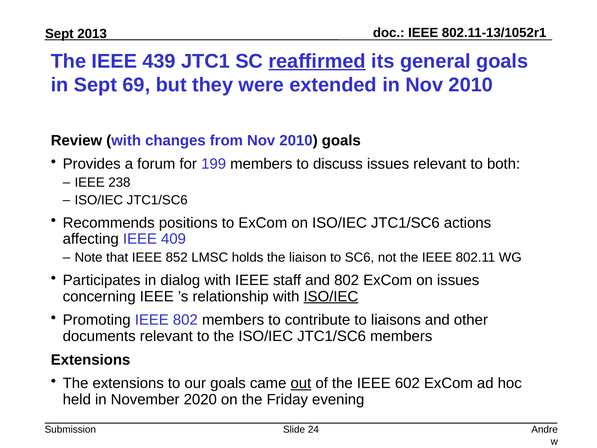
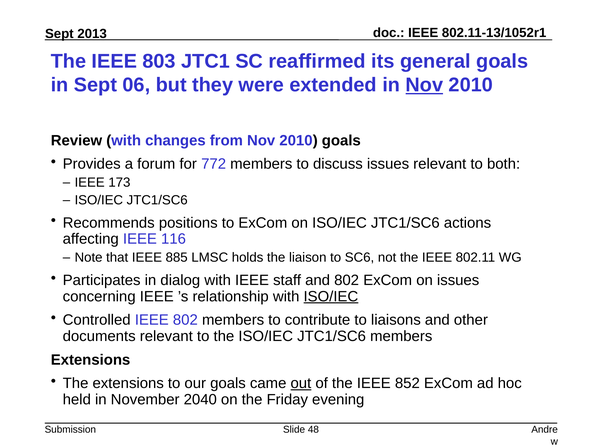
439: 439 -> 803 (159, 61)
reaffirmed underline: present -> none (317, 61)
69: 69 -> 06 (136, 85)
Nov underline: none -> present (424, 85)
199: 199 -> 772 (214, 164)
238: 238 -> 173 (119, 182)
409: 409 -> 116 (174, 239)
852: 852 -> 885 (177, 257)
Promoting: Promoting -> Controlled (97, 320)
602: 602 -> 852 (407, 383)
2020: 2020 -> 2040 (200, 399)
24: 24 -> 48 (313, 429)
